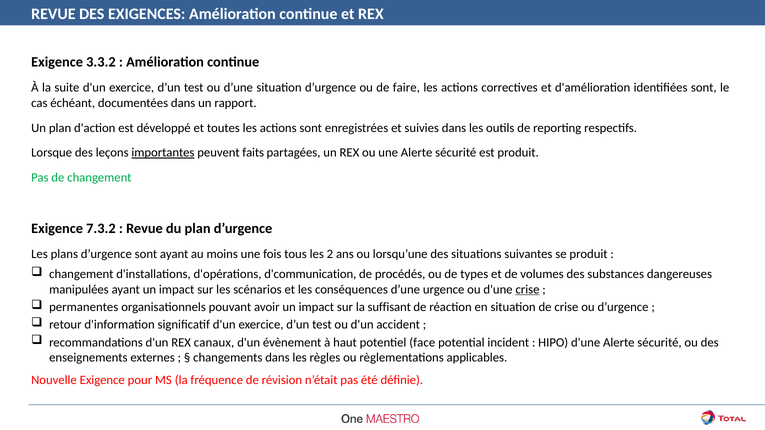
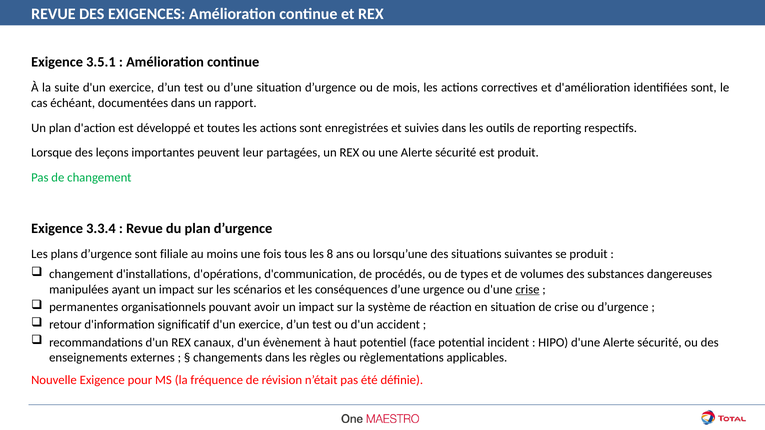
3.3.2: 3.3.2 -> 3.5.1 (101, 62)
faire: faire -> mois (406, 88)
importantes underline: present -> none (163, 153)
faits: faits -> leur (253, 153)
7.3.2: 7.3.2 -> 3.3.4 (101, 228)
sont ayant: ayant -> filiale (174, 254)
2: 2 -> 8 (330, 254)
suffisant: suffisant -> système (389, 307)
